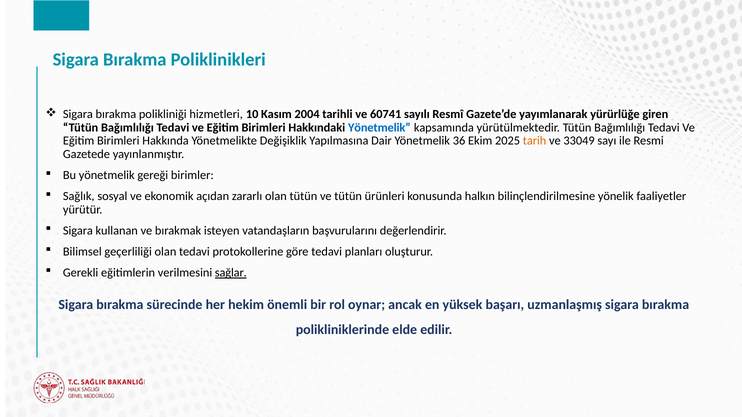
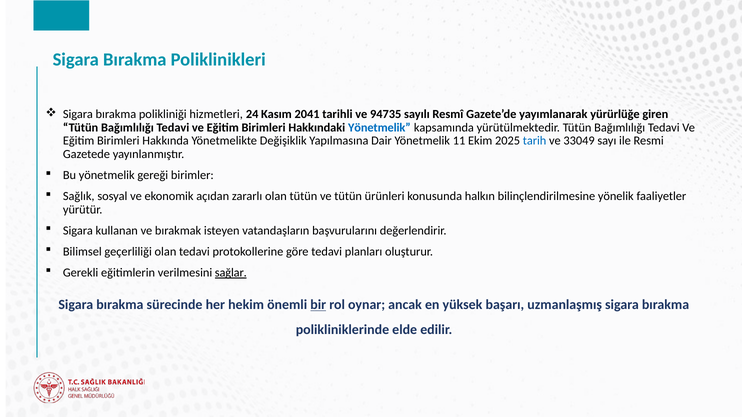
10: 10 -> 24 (252, 114)
2004: 2004 -> 2041 (307, 114)
60741: 60741 -> 94735 (386, 114)
36: 36 -> 11 (459, 141)
tarih colour: orange -> blue (535, 141)
bir underline: none -> present (318, 305)
